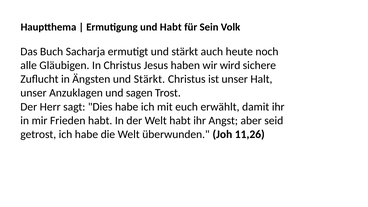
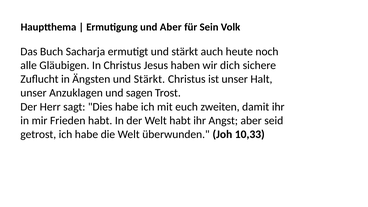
und Habt: Habt -> Aber (171, 27)
wird: wird -> dich (230, 65)
erwählt: erwählt -> zweiten (220, 107)
11,26: 11,26 -> 10,33 (250, 134)
